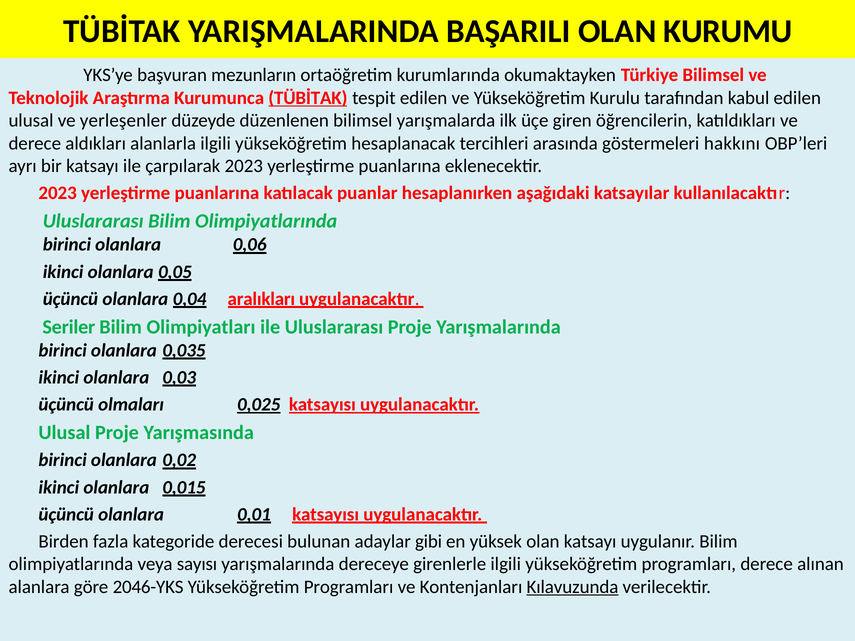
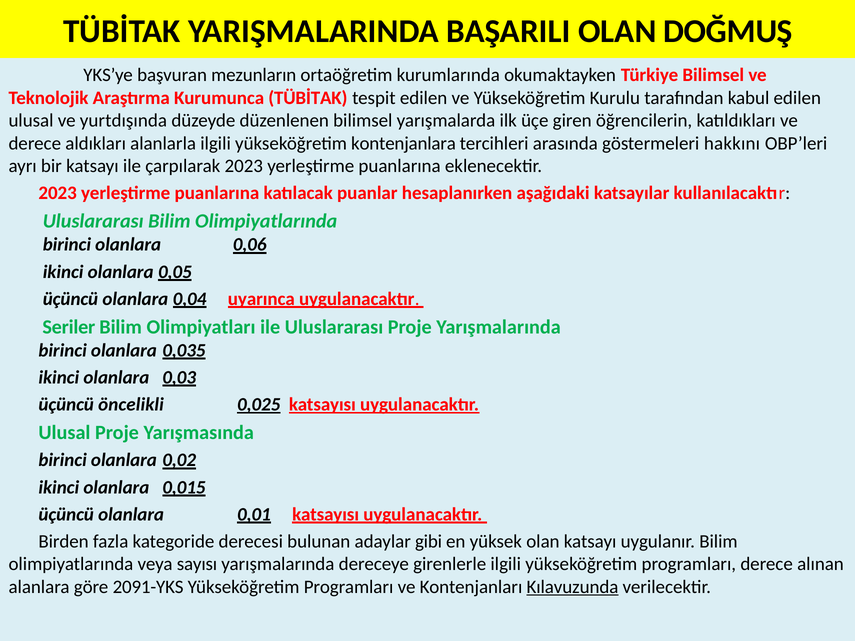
KURUMU: KURUMU -> DOĞMUŞ (728, 31)
TÜBİTAK underline: present -> none (308, 98)
yerleşenler: yerleşenler -> yurtdışında (123, 121)
hesaplanacak: hesaplanacak -> kontenjanlara (403, 143)
aralıkları: aralıkları -> uyarınca (261, 299)
olmaları: olmaları -> öncelikli (131, 405)
2046-YKS: 2046-YKS -> 2091-YKS (148, 587)
